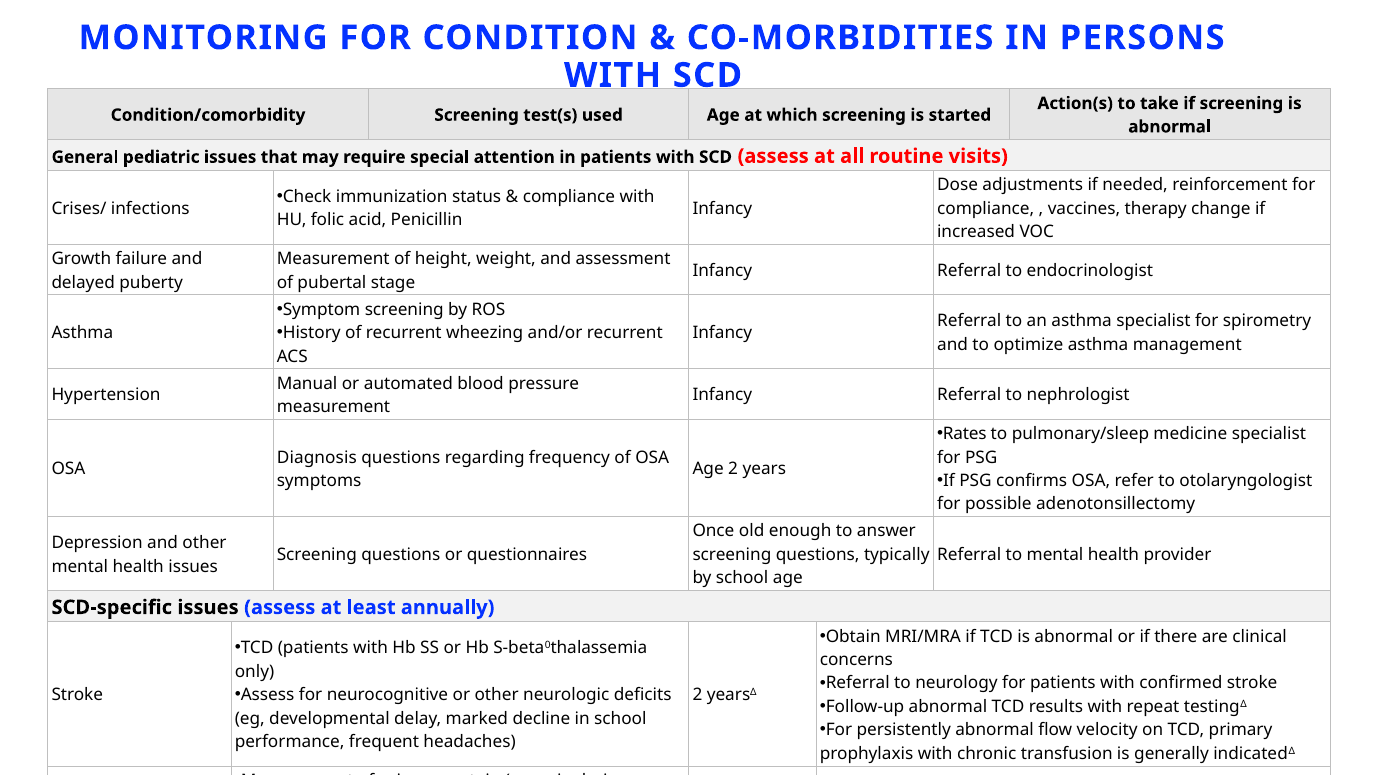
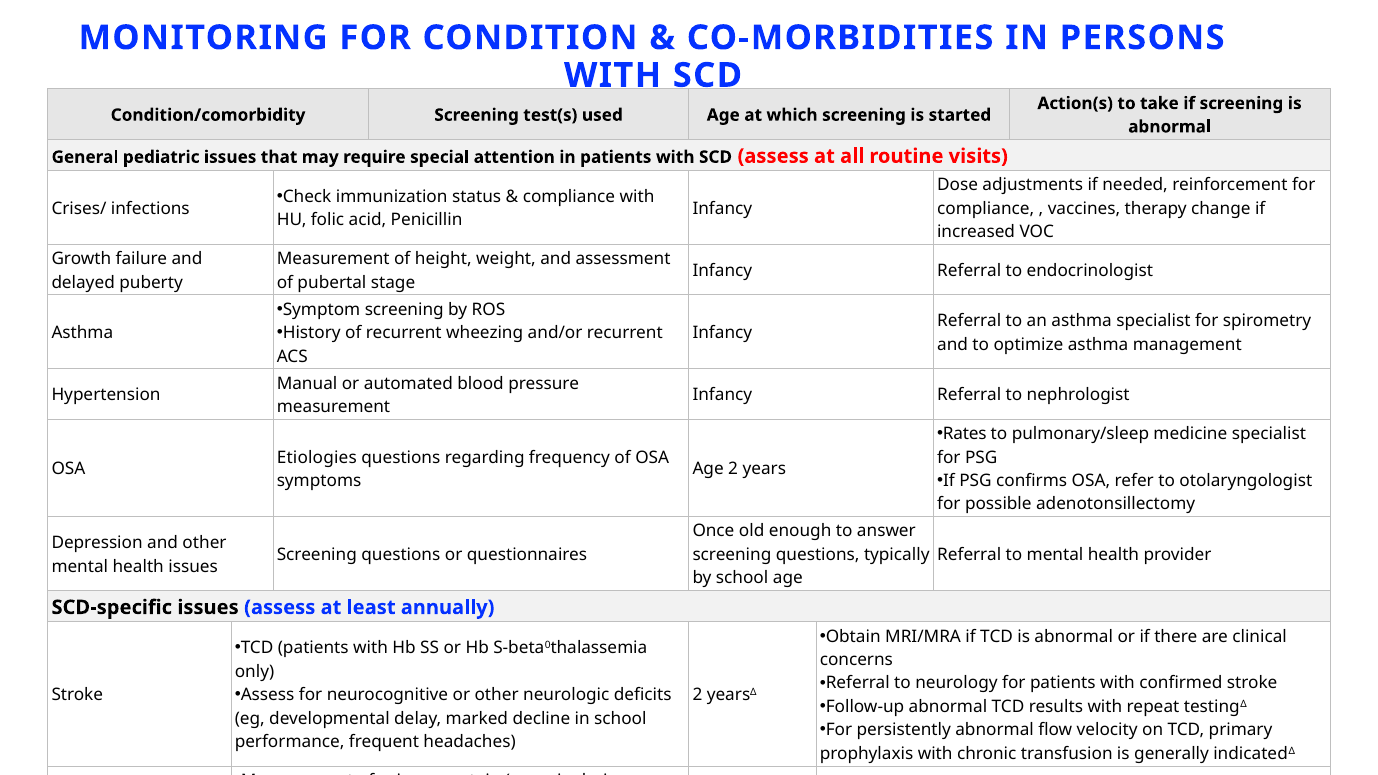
Diagnosis: Diagnosis -> Etiologies (317, 457)
